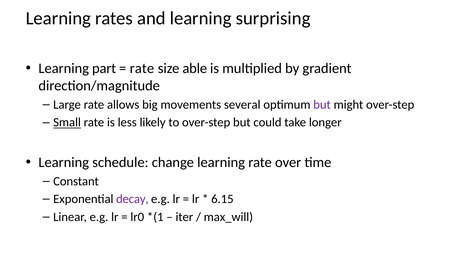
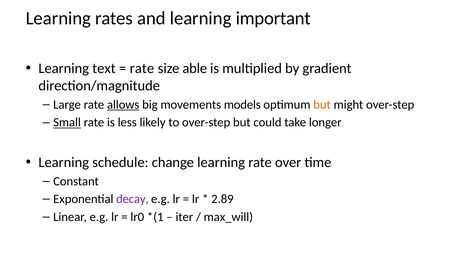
surprising: surprising -> important (273, 18)
part: part -> text (104, 68)
allows underline: none -> present (123, 104)
several: several -> models (242, 104)
but colour: purple -> orange (322, 104)
6.15: 6.15 -> 2.89 (222, 199)
